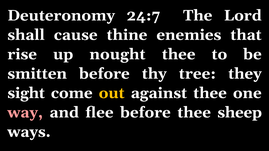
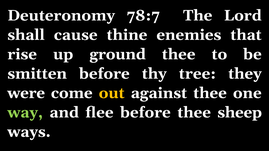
24:7: 24:7 -> 78:7 (143, 16)
nought: nought -> ground (118, 54)
sight: sight -> were (26, 93)
way colour: pink -> light green (25, 113)
